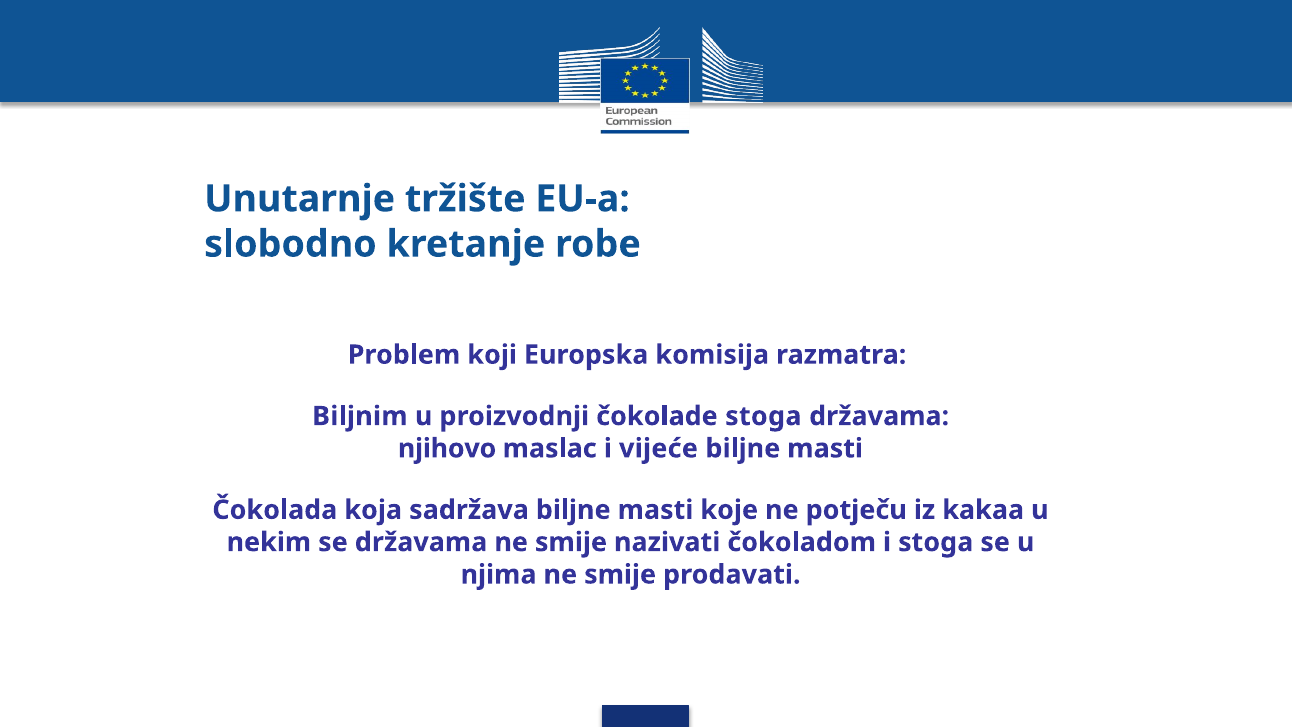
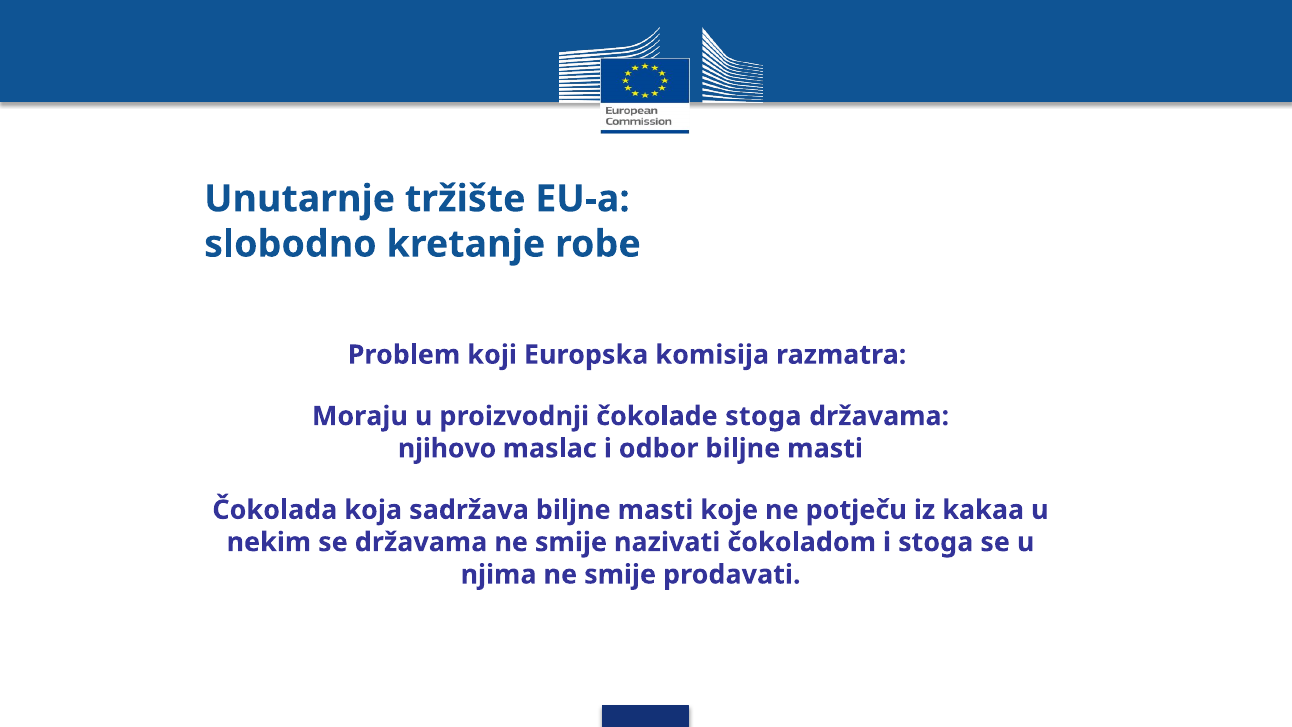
Biljnim: Biljnim -> Moraju (360, 416)
vijeće: vijeće -> odbor (659, 448)
